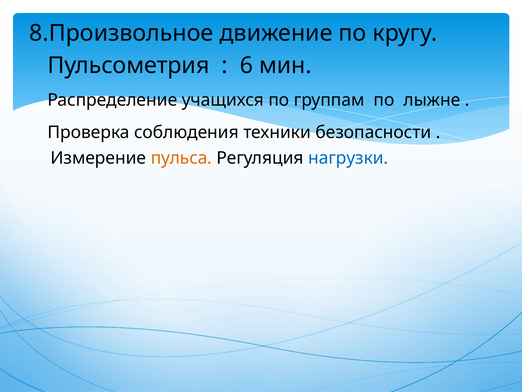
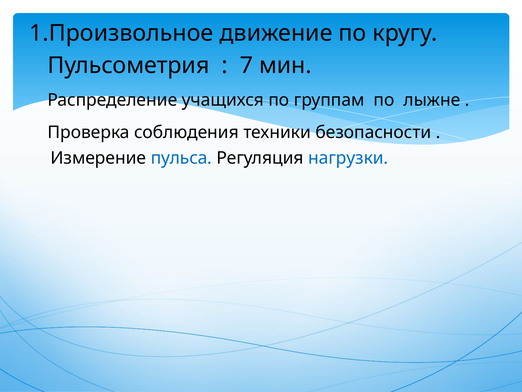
8.Произвольное: 8.Произвольное -> 1.Произвольное (121, 33)
6: 6 -> 7 (246, 66)
пульса colour: orange -> blue (181, 158)
